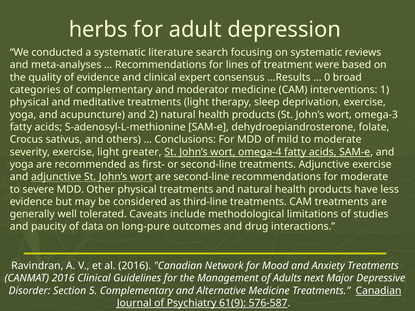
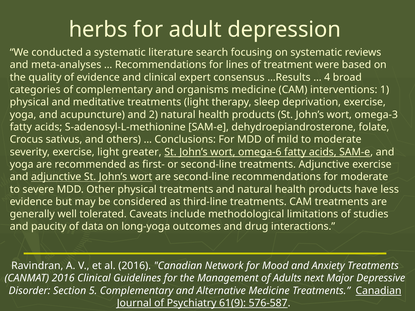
0: 0 -> 4 (327, 77)
moderator: moderator -> organisms (203, 90)
omega-4: omega-4 -> omega-6 (260, 152)
long-pure: long-pure -> long-yoga (146, 227)
